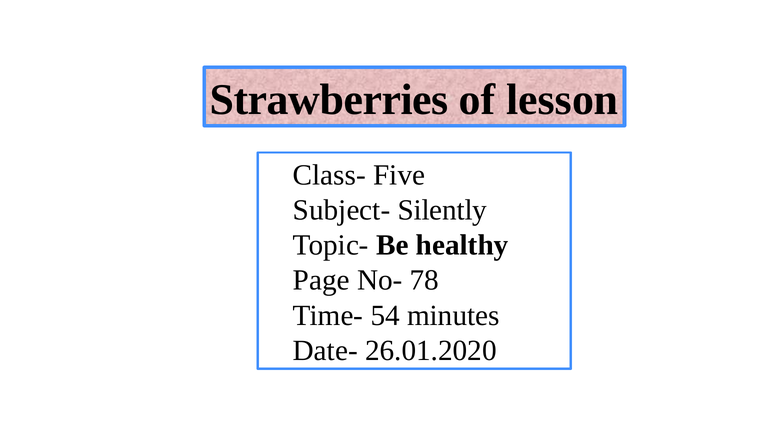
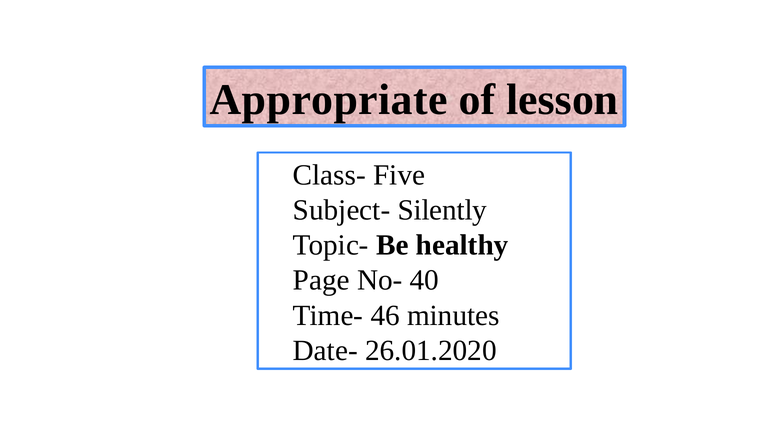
Strawberries: Strawberries -> Appropriate (329, 100)
78: 78 -> 40 (424, 280)
54: 54 -> 46 (385, 315)
